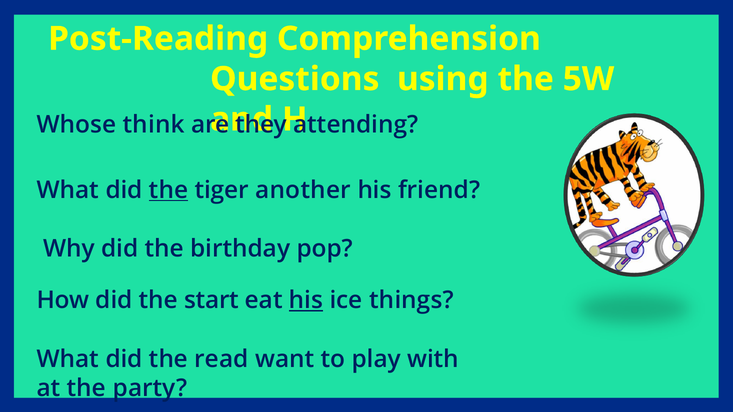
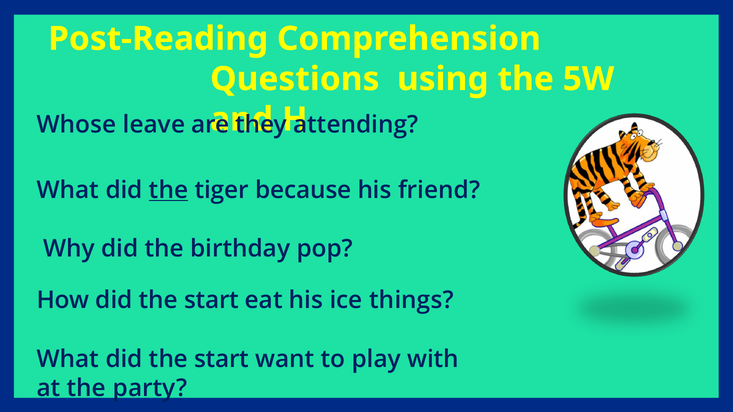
think: think -> leave (154, 125)
another: another -> because (303, 190)
his underline: present -> none (306, 301)
What did the read: read -> start (222, 359)
